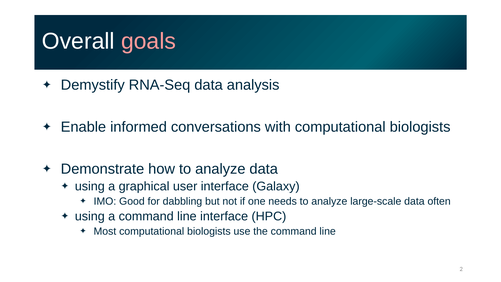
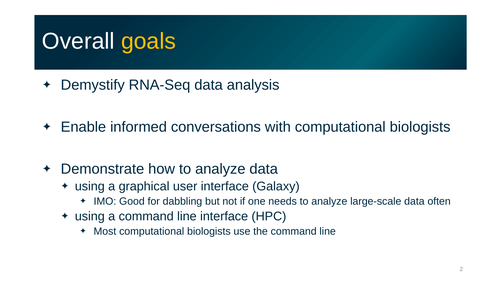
goals colour: pink -> yellow (148, 41)
